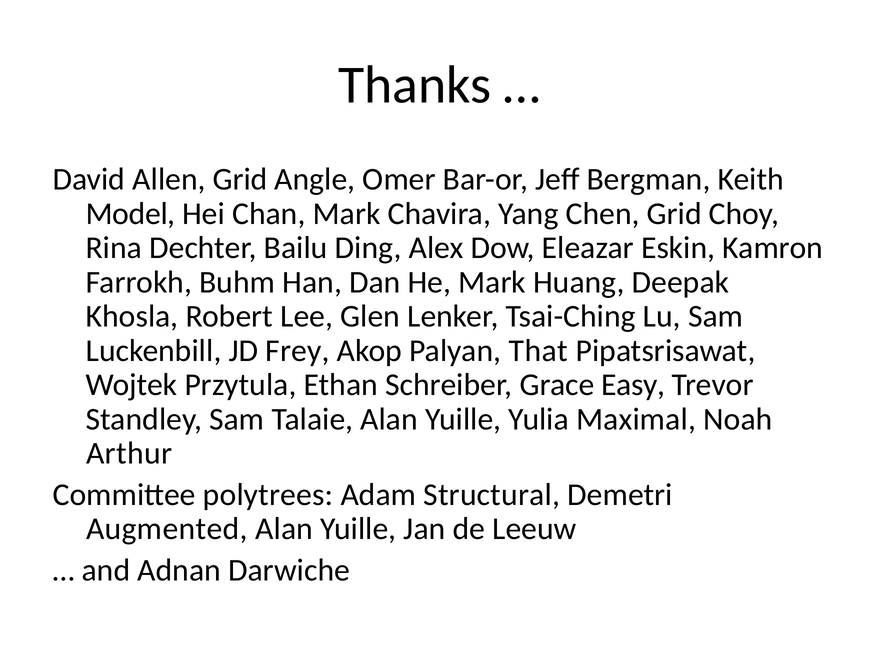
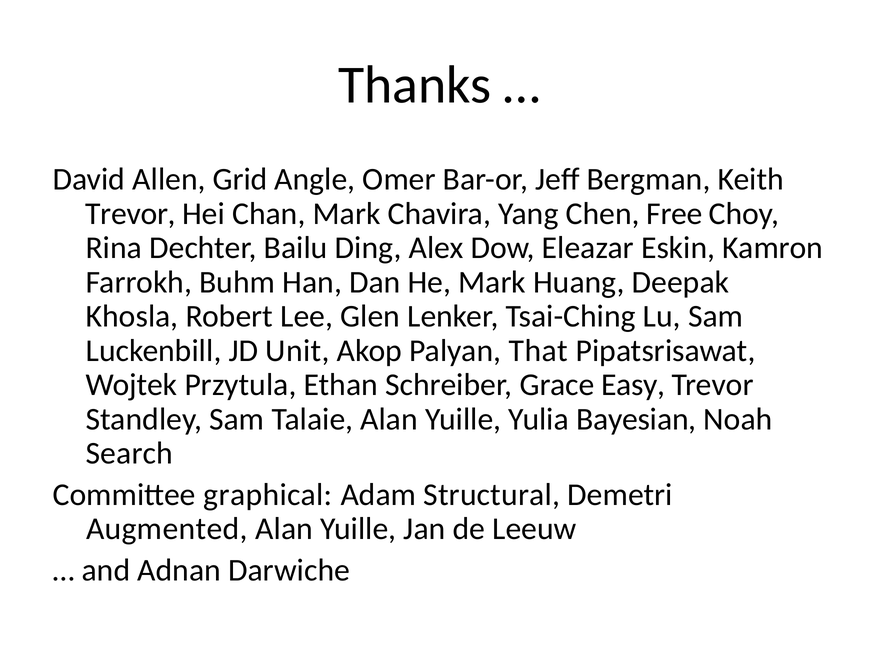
Model: Model -> Trevor (130, 214)
Chen Grid: Grid -> Free (674, 214)
Frey: Frey -> Unit (297, 351)
Maximal: Maximal -> Bayesian (636, 419)
Arthur: Arthur -> Search (129, 454)
polytrees: polytrees -> graphical (268, 495)
